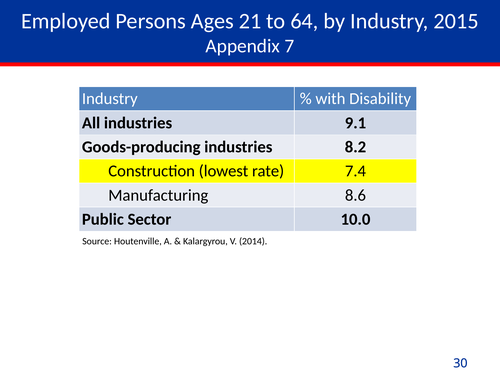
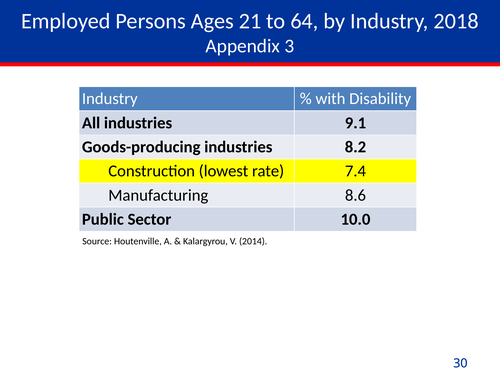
2015: 2015 -> 2018 (456, 21)
7: 7 -> 3 (289, 46)
